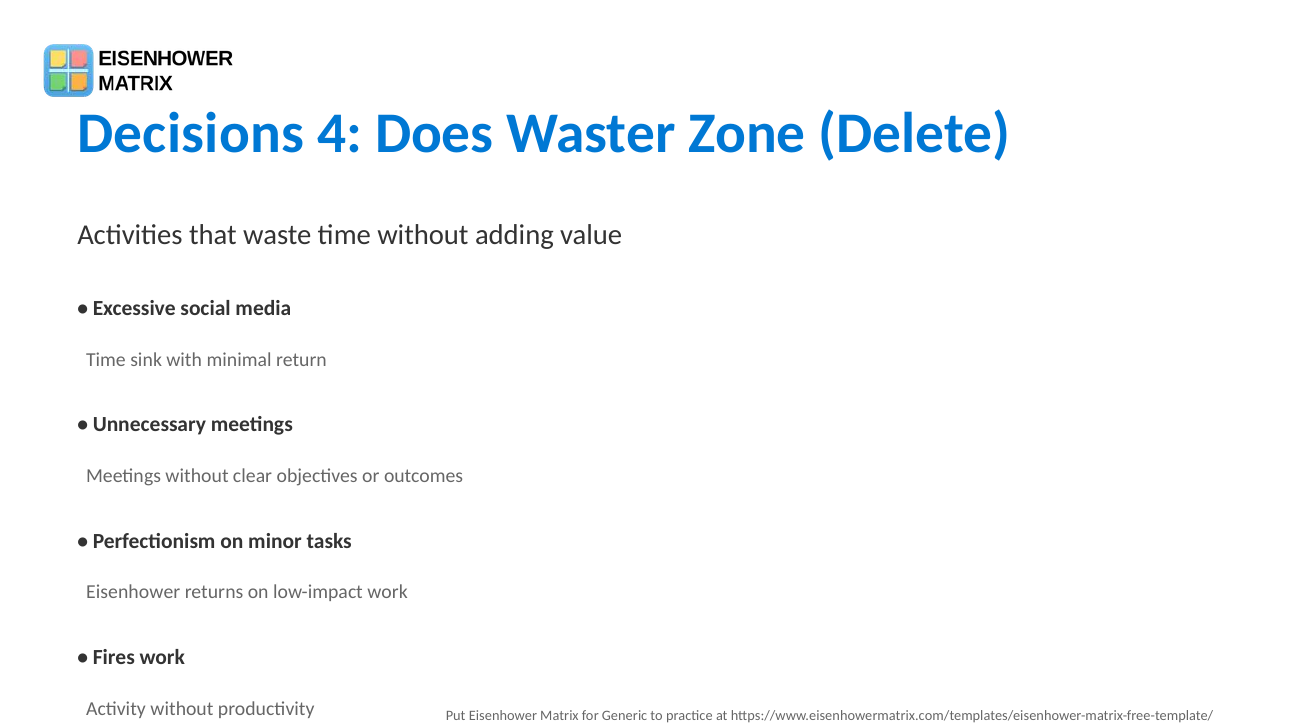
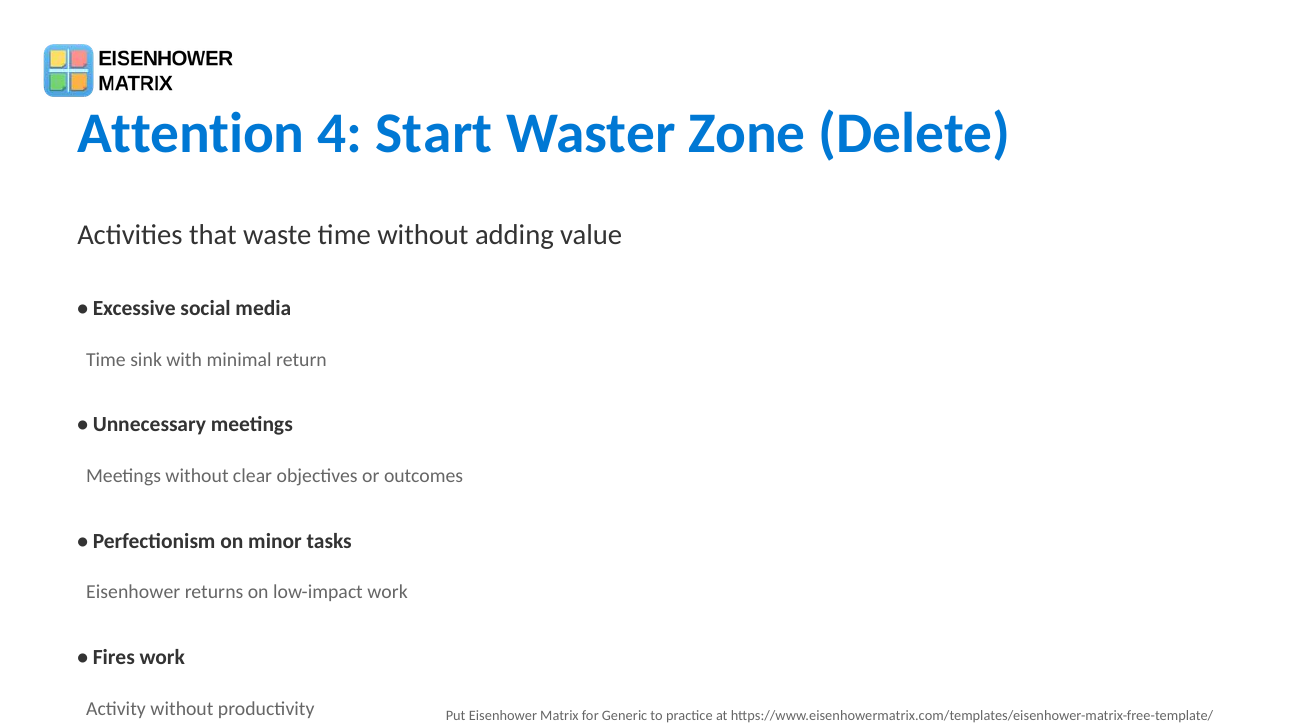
Decisions: Decisions -> Attention (191, 133)
Does: Does -> Start (434, 133)
